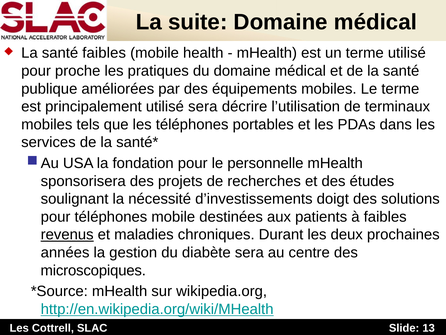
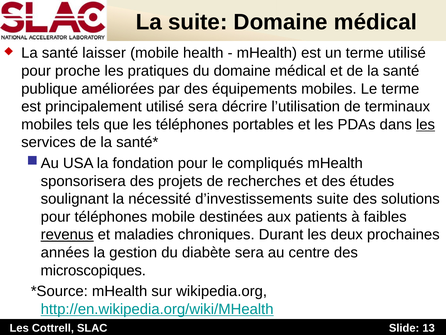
santé faibles: faibles -> laisser (104, 53)
les underline: none -> present (426, 124)
personnelle: personnelle -> compliqués (265, 163)
d’investissements doigt: doigt -> suite (333, 199)
